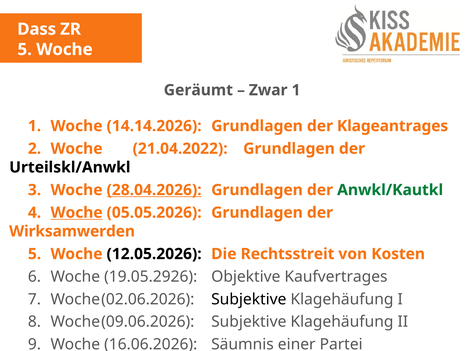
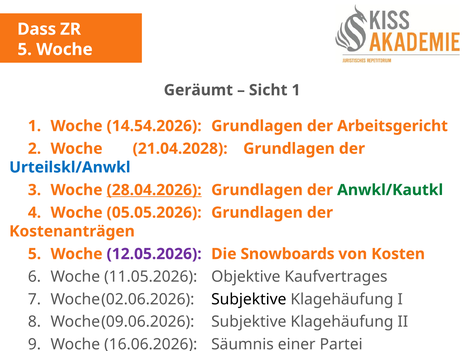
Zwar: Zwar -> Sicht (268, 90)
14.14.2026: 14.14.2026 -> 14.54.2026 (154, 126)
Klageantrages: Klageantrages -> Arbeitsgericht (393, 126)
21.04.2022: 21.04.2022 -> 21.04.2028 (180, 149)
Urteilskl/Anwkl colour: black -> blue (70, 167)
Woche underline: present -> none (77, 213)
Wirksamwerden: Wirksamwerden -> Kostenanträgen (72, 231)
12.05.2026 colour: black -> purple (154, 254)
Rechtsstreit: Rechtsstreit -> Snowboards (288, 254)
19.05.2926: 19.05.2926 -> 11.05.2026 (151, 277)
